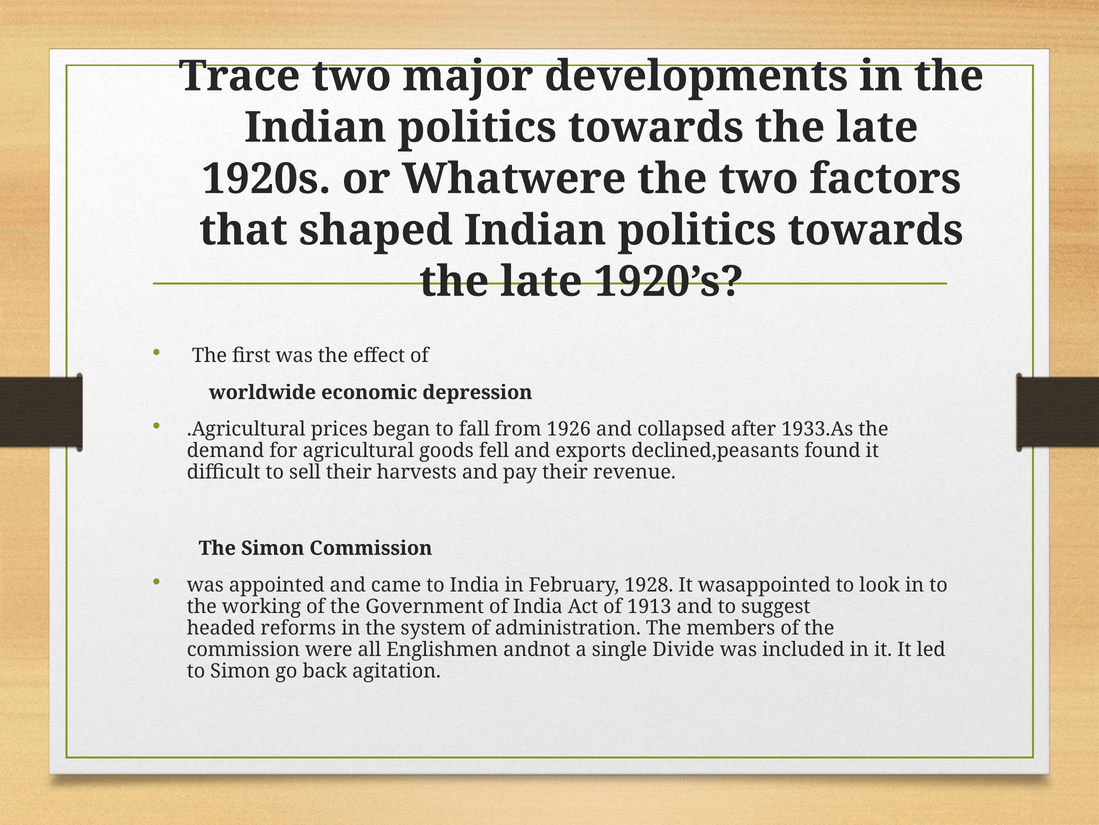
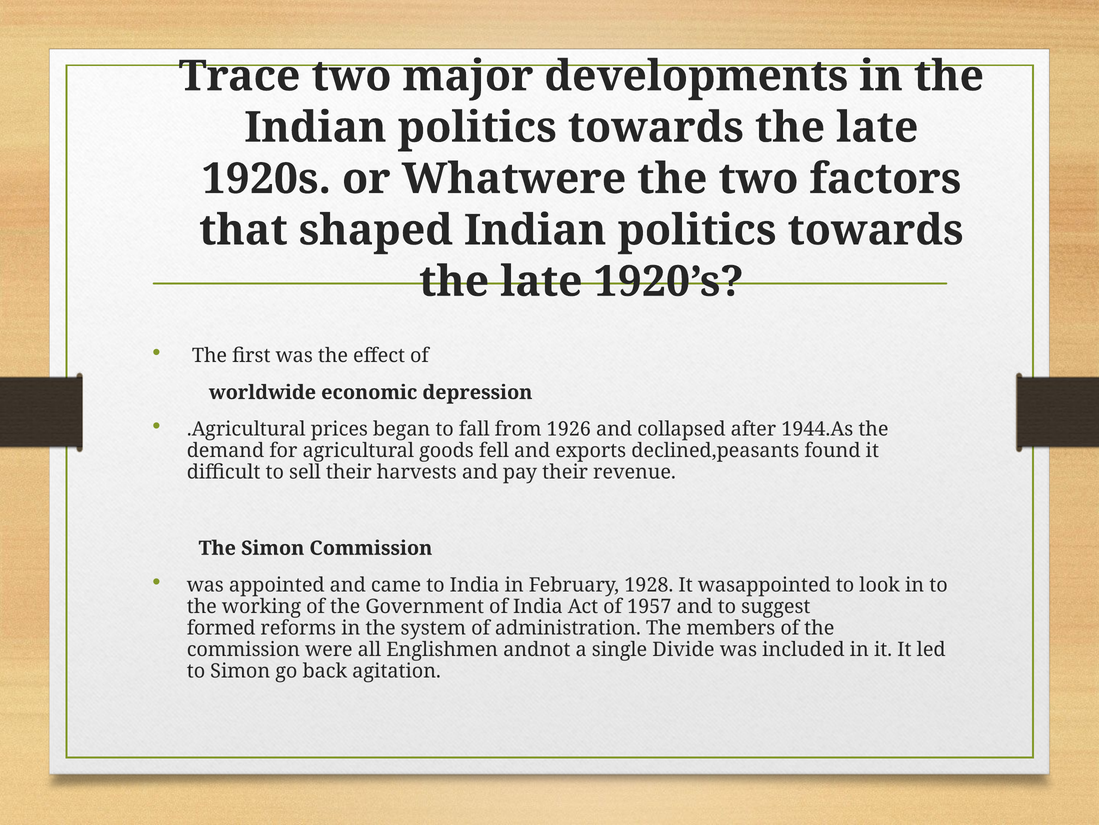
1933.As: 1933.As -> 1944.As (817, 429)
1913: 1913 -> 1957 (649, 606)
headed: headed -> formed (221, 627)
